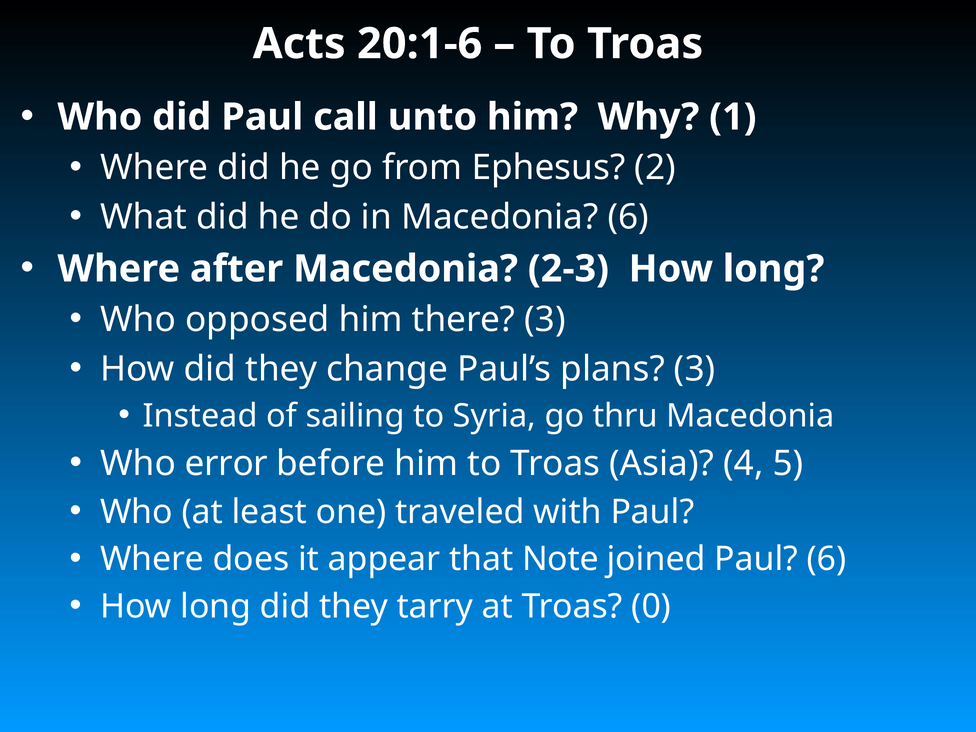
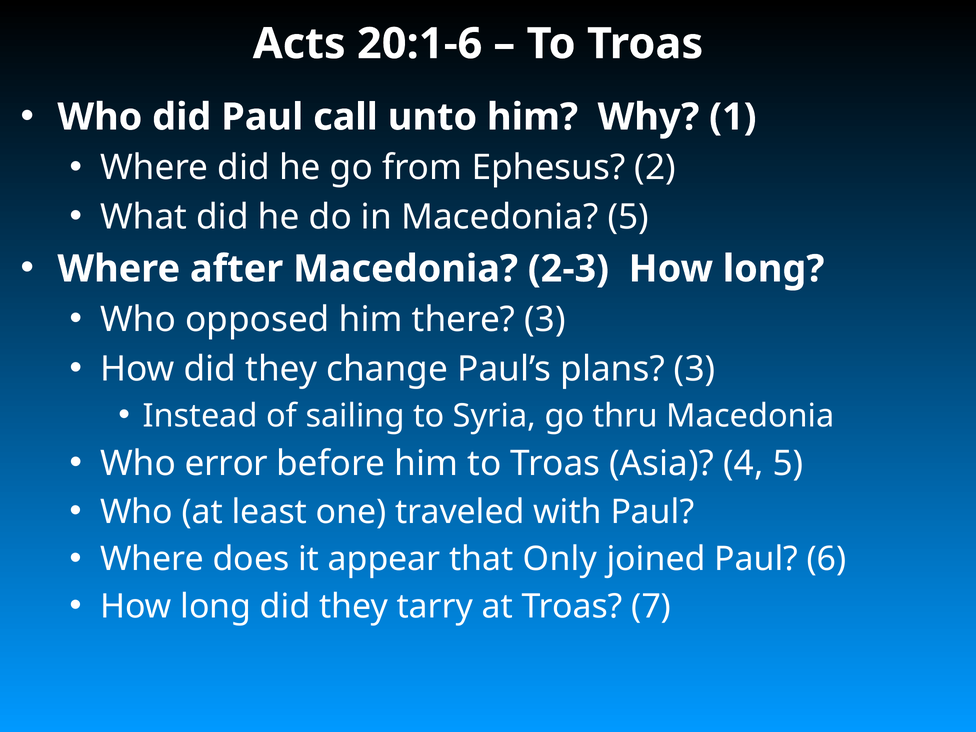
Macedonia 6: 6 -> 5 (628, 217)
Note: Note -> Only (560, 559)
0: 0 -> 7 (651, 607)
